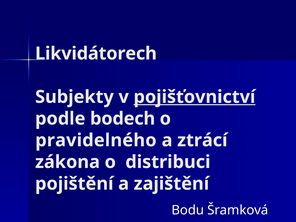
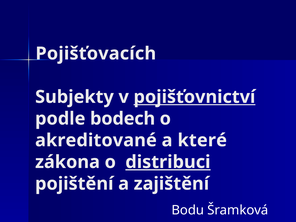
Likvidátorech: Likvidátorech -> Pojišťovacích (96, 54)
pravidelného: pravidelného -> akreditované (96, 140)
ztrácí: ztrácí -> které (202, 140)
distribuci underline: none -> present (168, 162)
